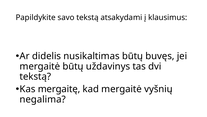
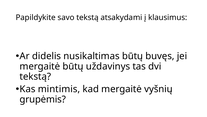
mergaitę: mergaitę -> mintimis (59, 89)
negalima: negalima -> grupėmis (43, 99)
